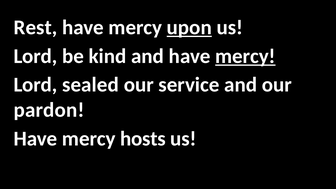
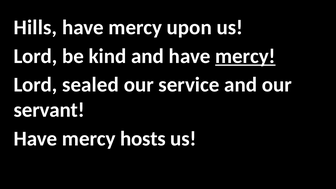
Rest: Rest -> Hills (35, 27)
upon underline: present -> none (189, 27)
pardon: pardon -> servant (49, 110)
